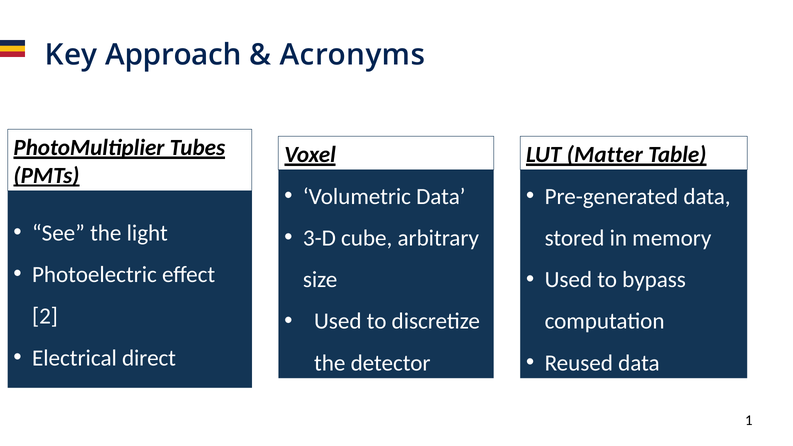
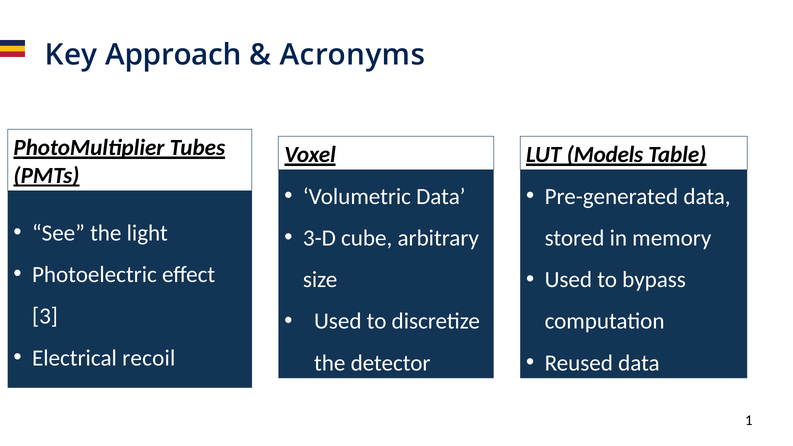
Matter: Matter -> Models (605, 155)
2: 2 -> 3 (45, 316)
direct: direct -> recoil (149, 358)
